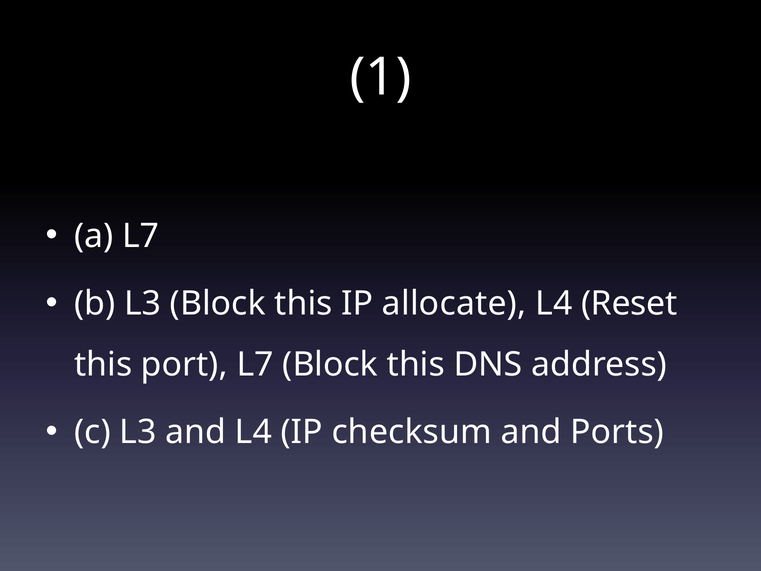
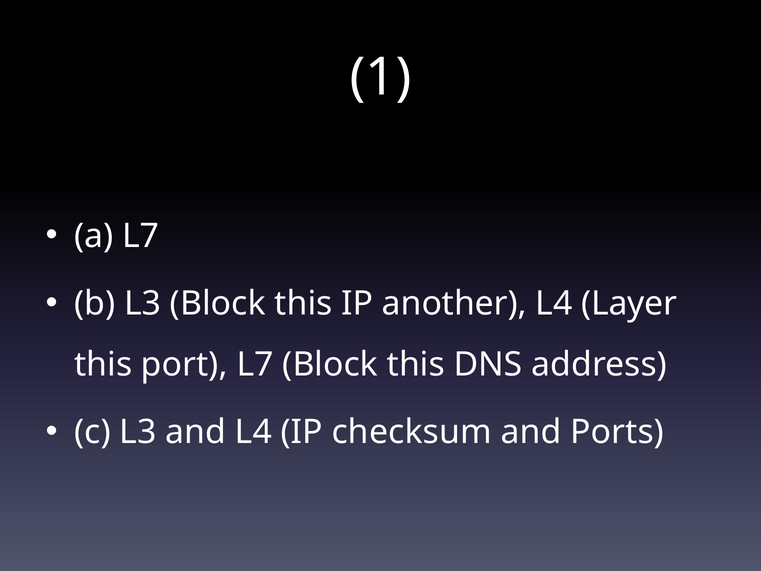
allocate: allocate -> another (454, 304)
Reset: Reset -> Layer (629, 304)
